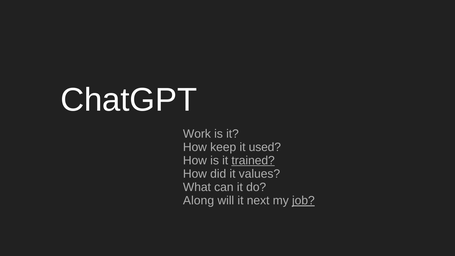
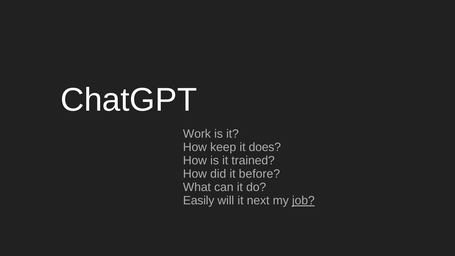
used: used -> does (265, 147)
trained underline: present -> none (253, 161)
values: values -> before (259, 174)
Along: Along -> Easily (199, 201)
